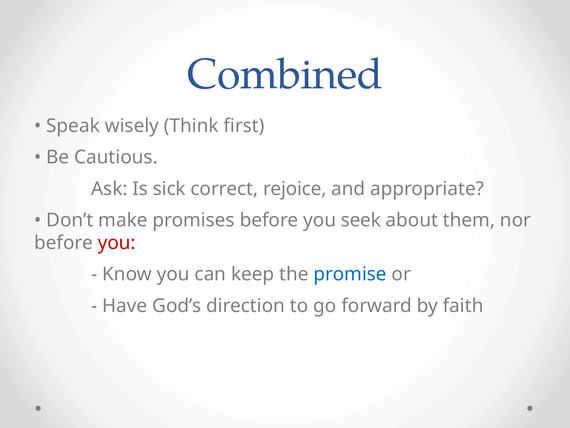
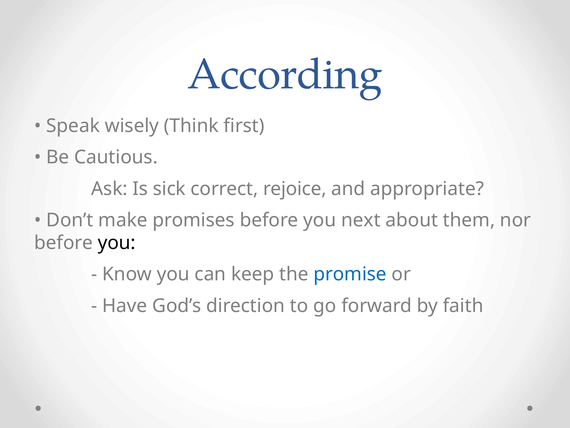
Combined: Combined -> According (285, 74)
seek: seek -> next (361, 220)
you colour: red -> black (117, 243)
